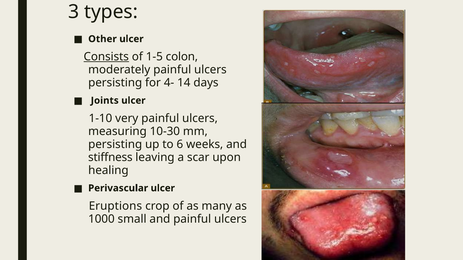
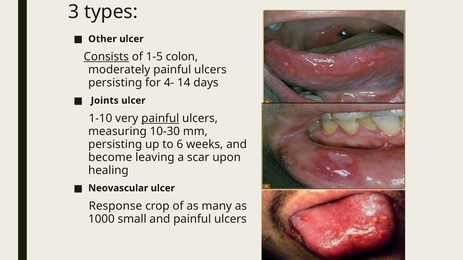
painful underline: none -> present (160, 118)
stiffness: stiffness -> become (110, 158)
Perivascular: Perivascular -> Neovascular (118, 188)
Eruptions: Eruptions -> Response (115, 206)
